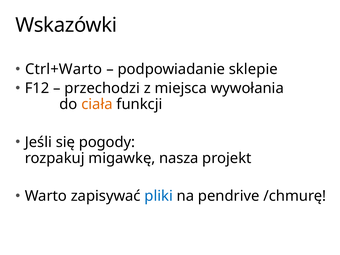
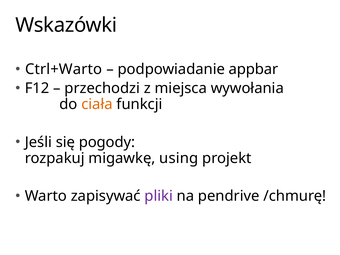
sklepie: sklepie -> appbar (253, 69)
nasza: nasza -> using (179, 158)
pliki colour: blue -> purple (159, 196)
